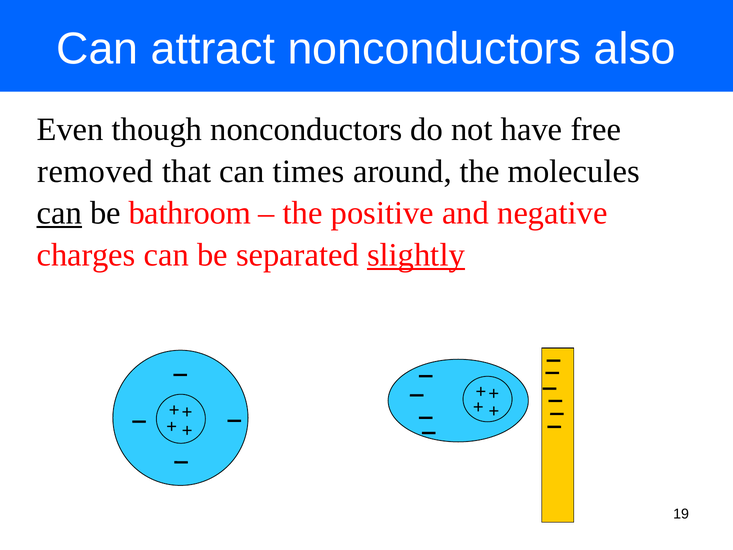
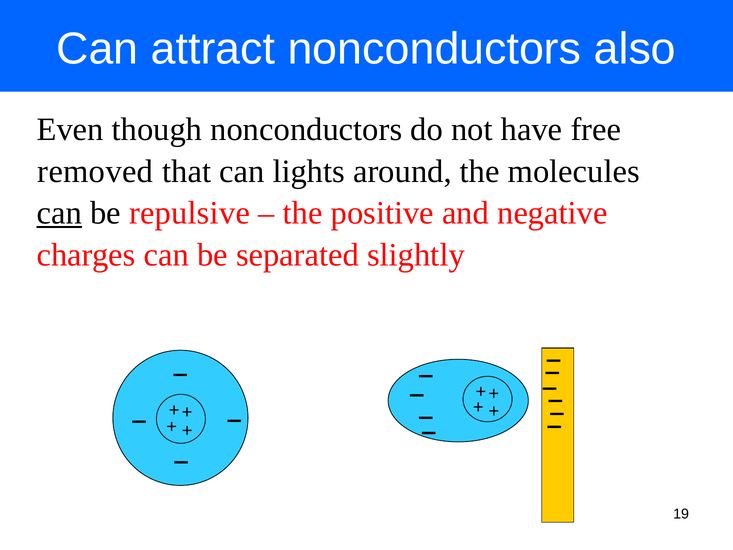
times: times -> lights (309, 171)
bathroom: bathroom -> repulsive (190, 213)
slightly underline: present -> none (416, 255)
